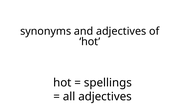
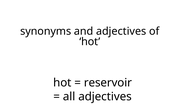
spellings: spellings -> reservoir (108, 82)
